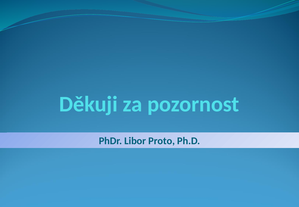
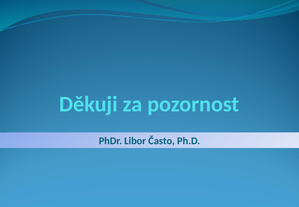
Proto: Proto -> Často (162, 141)
